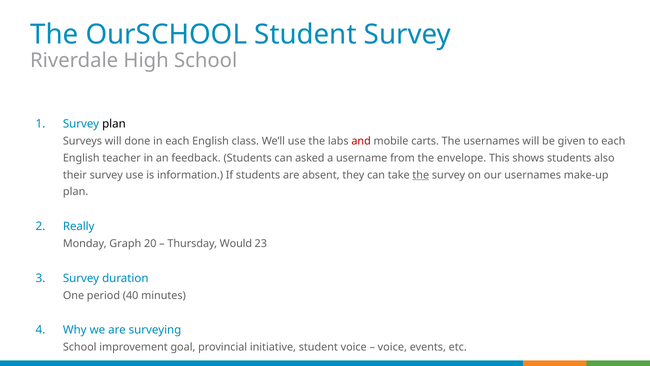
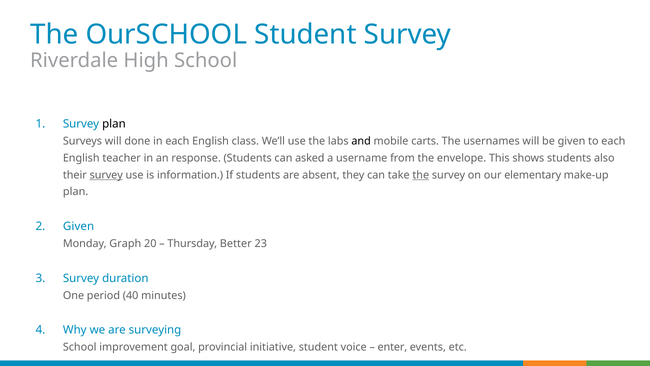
and colour: red -> black (361, 141)
feedback: feedback -> response (196, 158)
survey underline: none -> present (106, 175)
our usernames: usernames -> elementary (533, 175)
Really: Really -> Given (79, 226)
Would: Would -> Better (236, 243)
voice: voice -> enter (392, 347)
